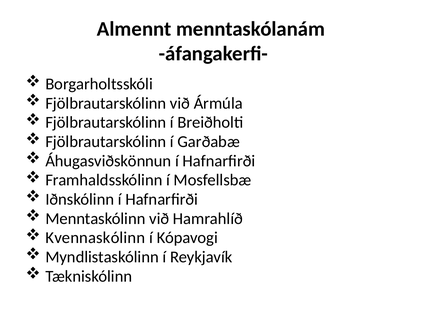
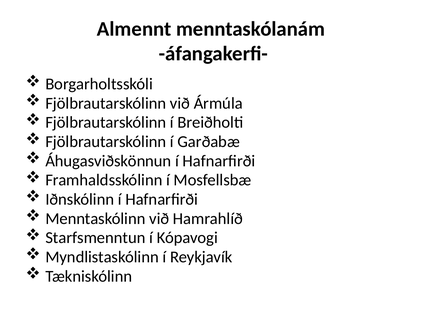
Kvennaskólinn: Kvennaskólinn -> Starfsmenntun (95, 238)
